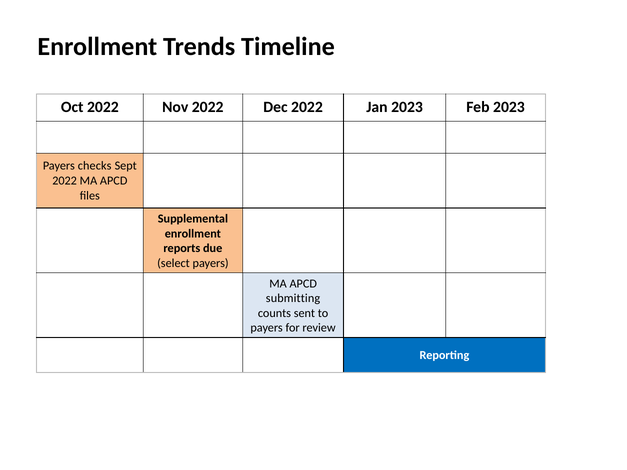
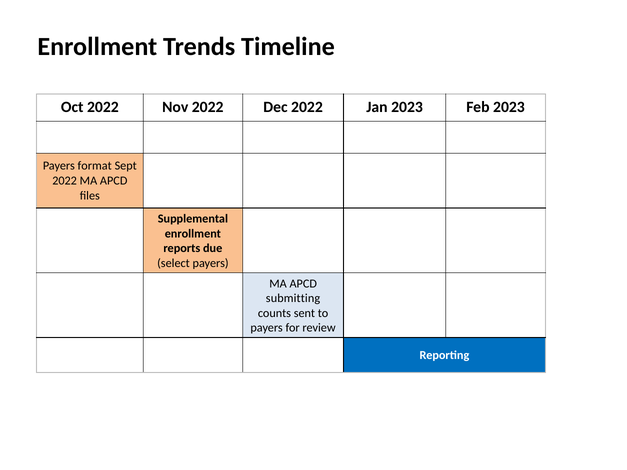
checks: checks -> format (95, 166)
